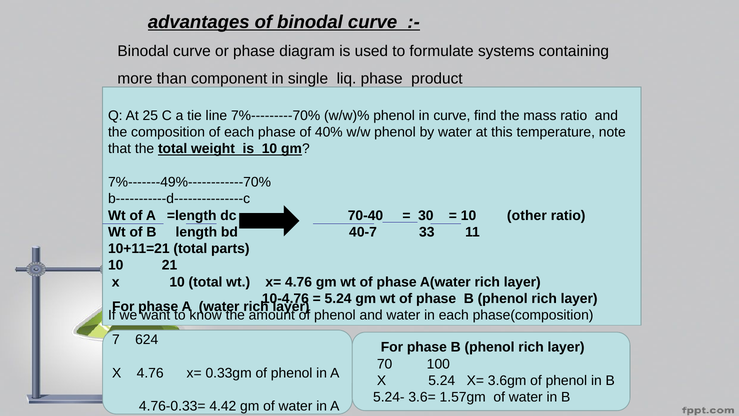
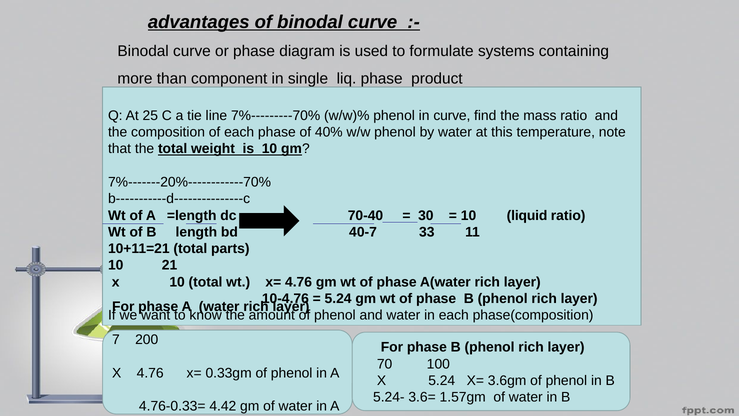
7%-------49%------------70%: 7%-------49%------------70% -> 7%-------20%------------70% (189, 182)
other: other -> liquid (527, 215)
624: 624 -> 200 (147, 339)
